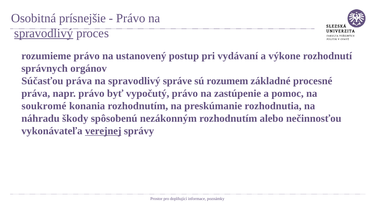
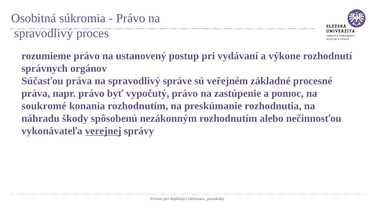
prísnejšie: prísnejšie -> súkromia (83, 18)
spravodlivý underline: present -> none (44, 33)
rozumem: rozumem -> veřejném (227, 81)
